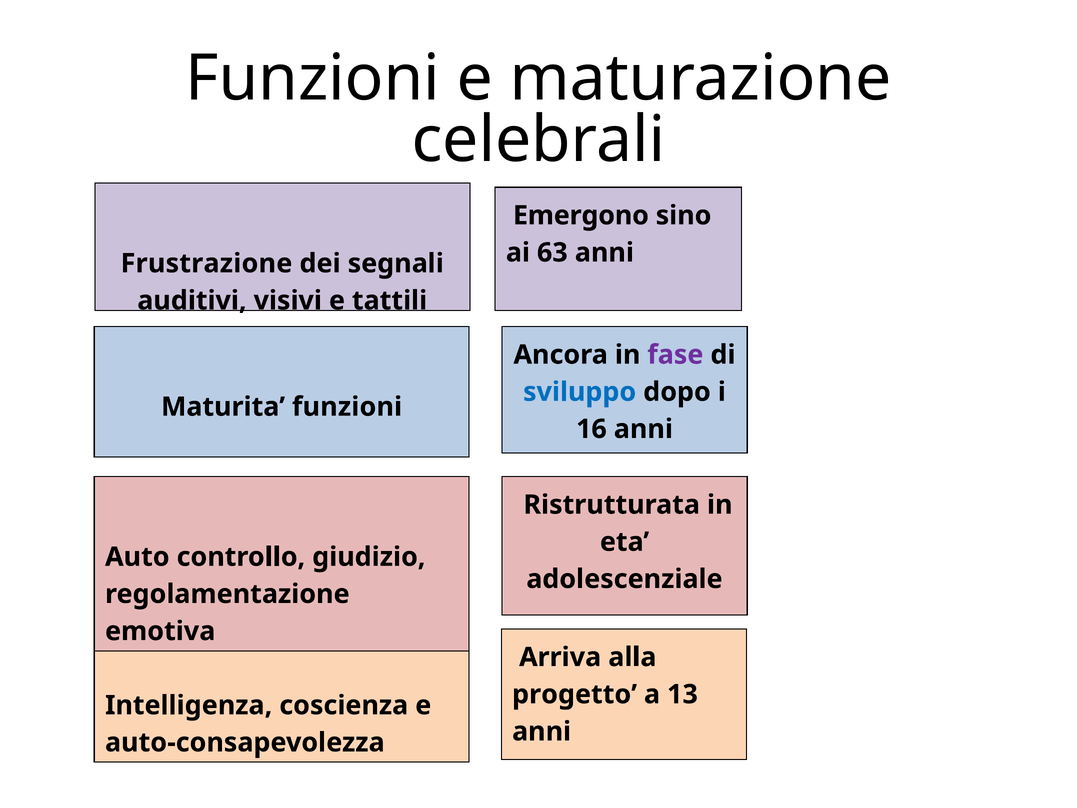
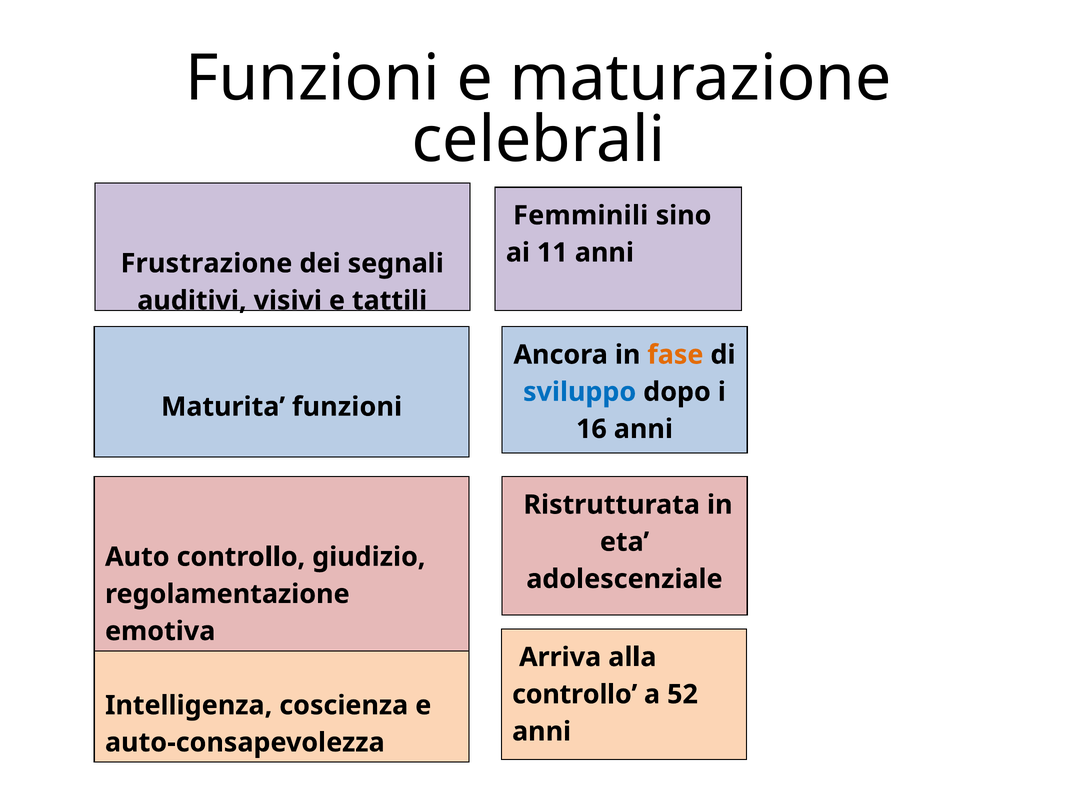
Emergono: Emergono -> Femminili (581, 215)
63: 63 -> 11 (552, 253)
fase colour: purple -> orange (675, 355)
progetto: progetto -> controllo (575, 694)
13: 13 -> 52 (682, 694)
